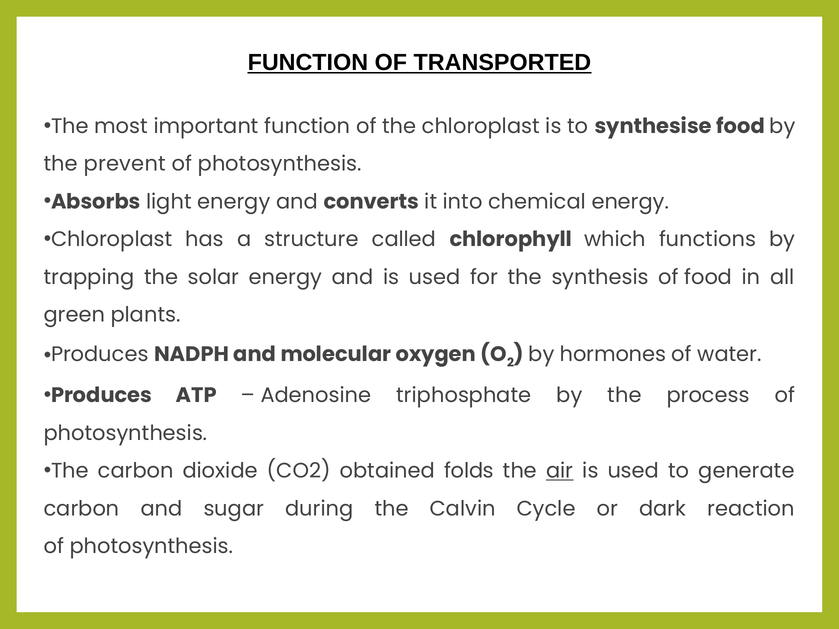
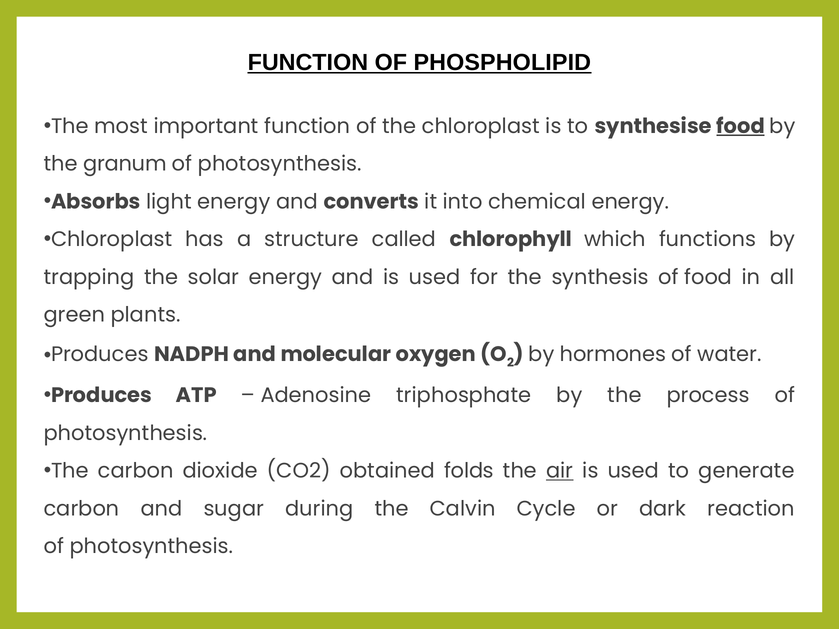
TRANSPORTED: TRANSPORTED -> PHOSPHOLIPID (502, 62)
food underline: none -> present (741, 126)
prevent: prevent -> granum (125, 164)
